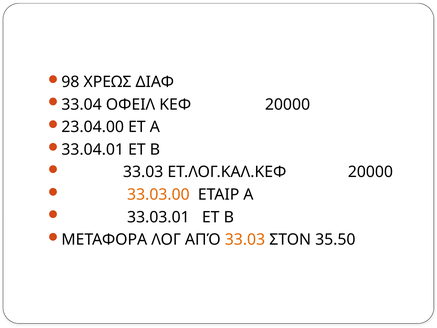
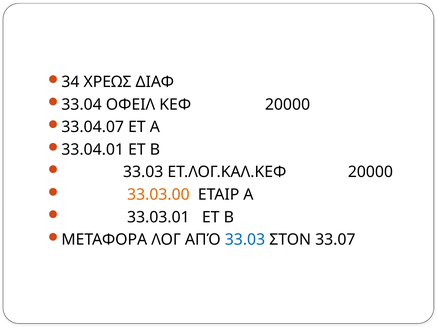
98: 98 -> 34 (70, 82)
23.04.00: 23.04.00 -> 33.04.07 (93, 127)
33.03 colour: orange -> blue (245, 239)
35.50: 35.50 -> 33.07 (335, 239)
